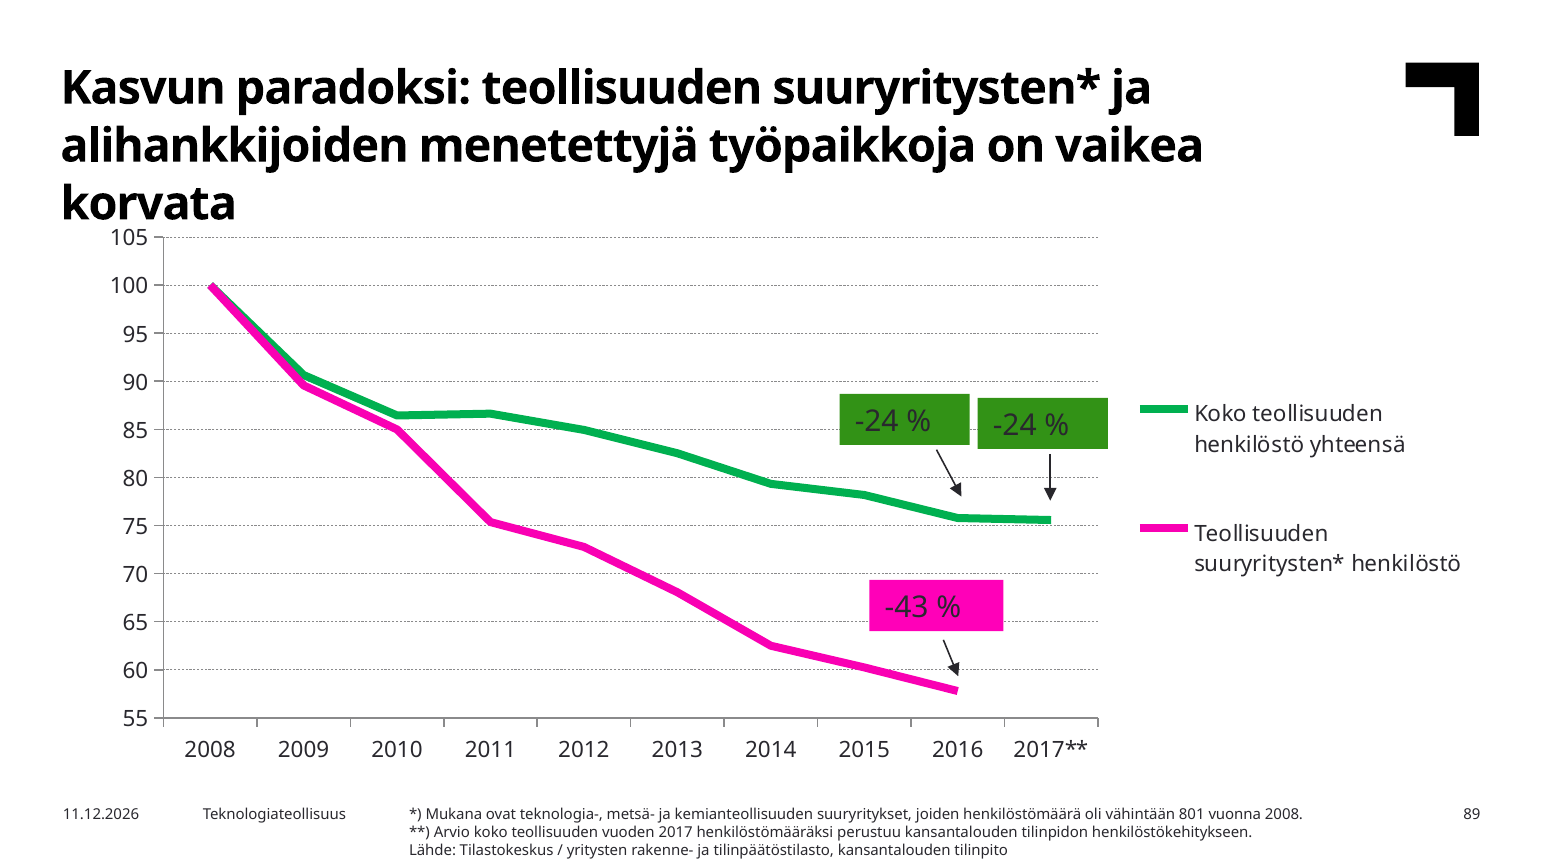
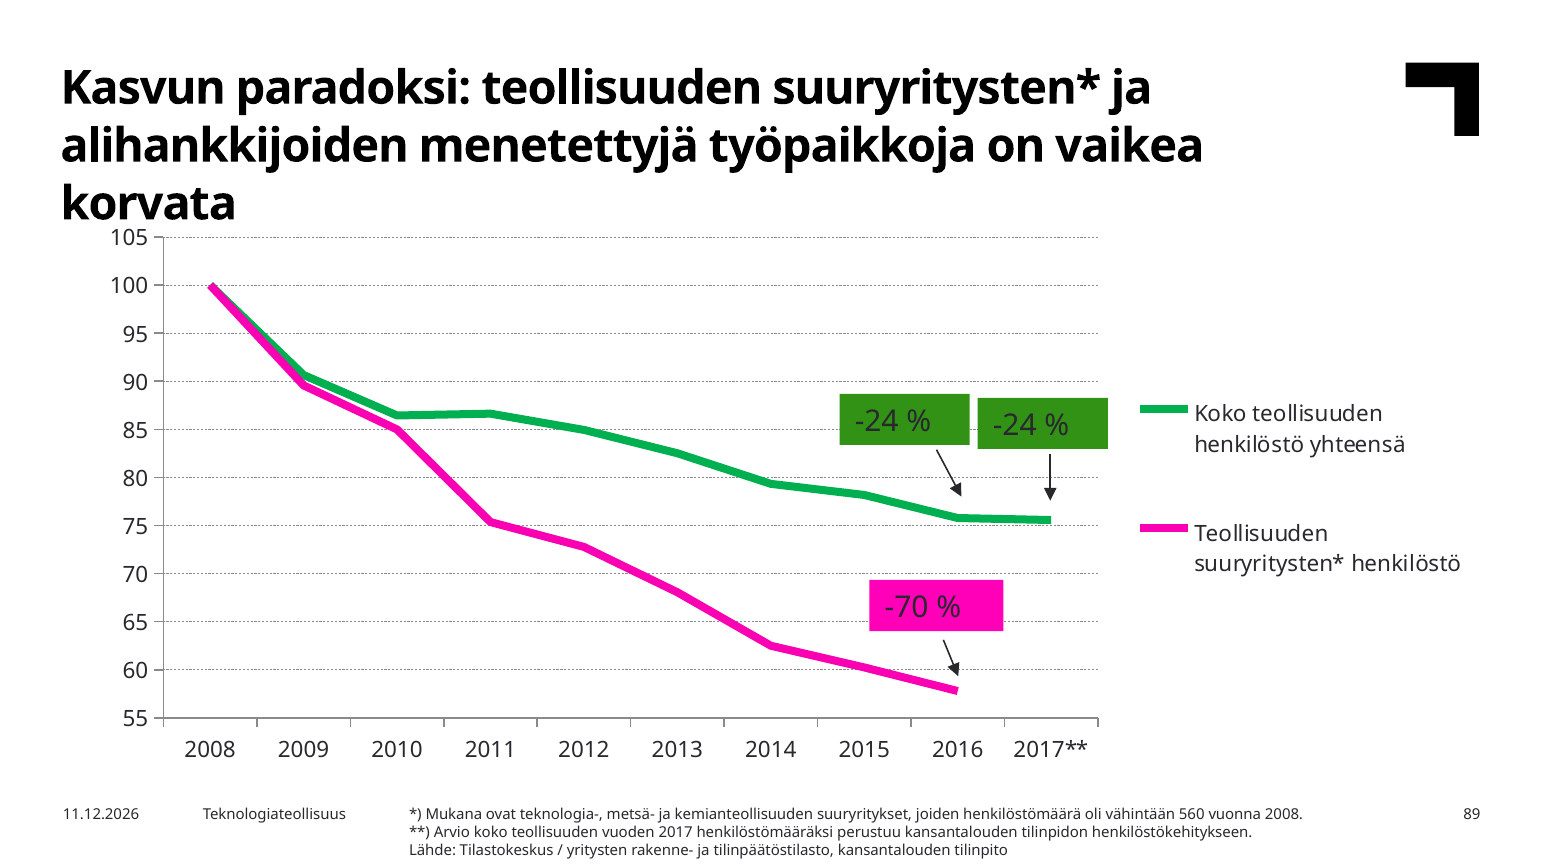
-43: -43 -> -70 (907, 608)
801: 801 -> 560 (1192, 815)
